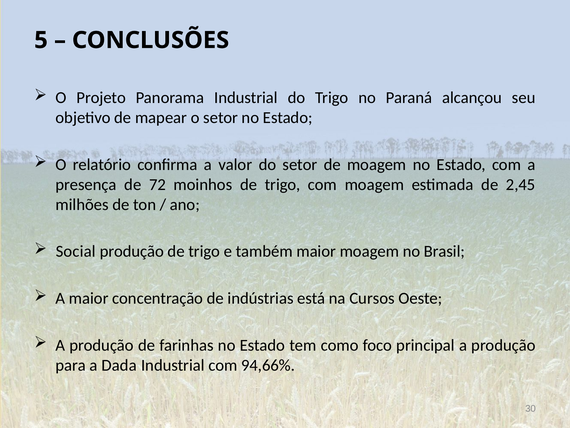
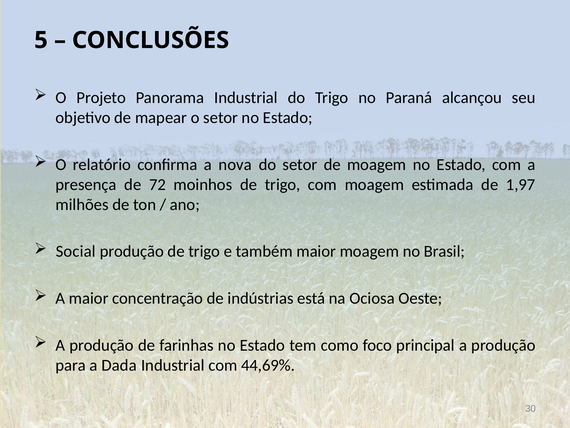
valor: valor -> nova (235, 164)
2,45: 2,45 -> 1,97 (521, 184)
Cursos: Cursos -> Ociosa (372, 298)
94,66%: 94,66% -> 44,69% (268, 365)
